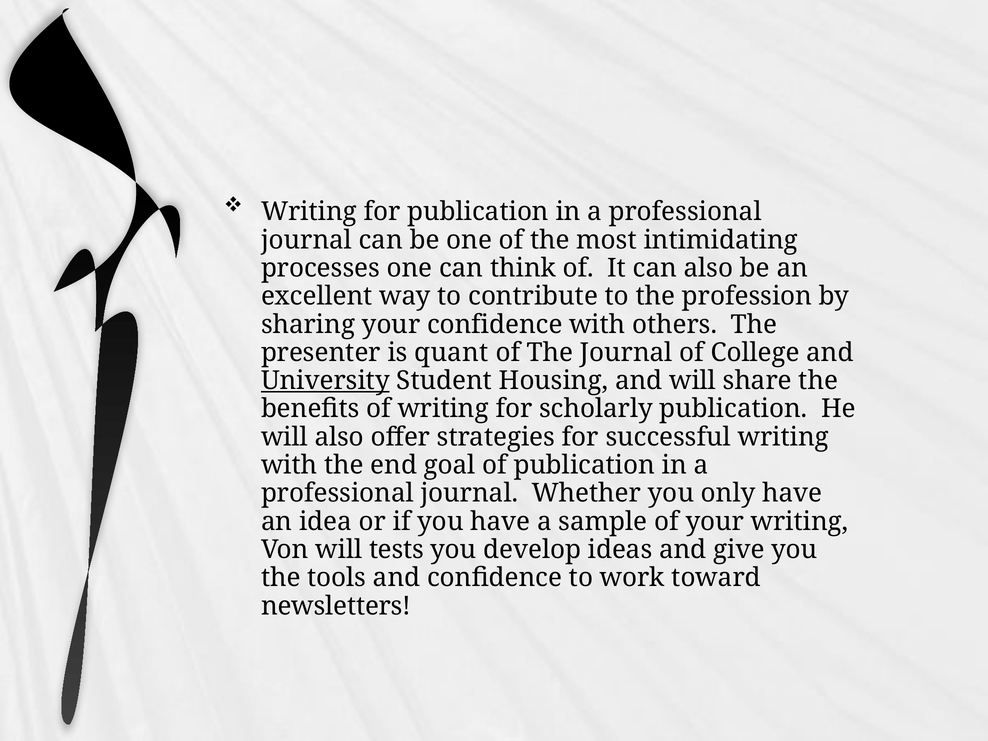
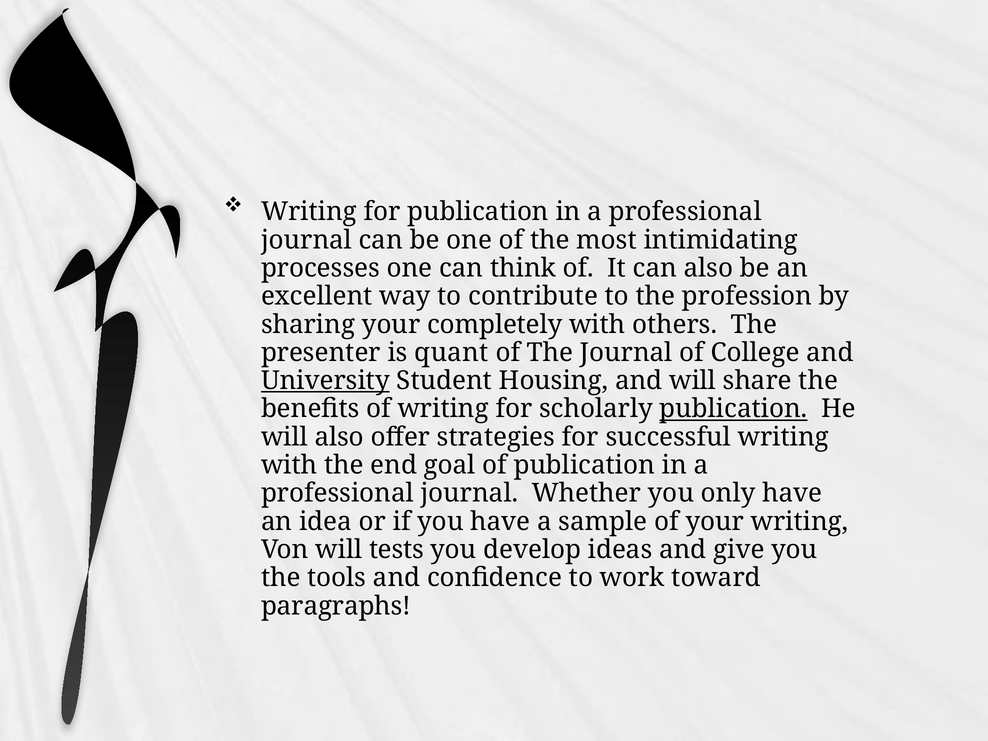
your confidence: confidence -> completely (495, 324)
publication underline: none -> present (733, 409)
newsletters: newsletters -> paragraphs (336, 606)
